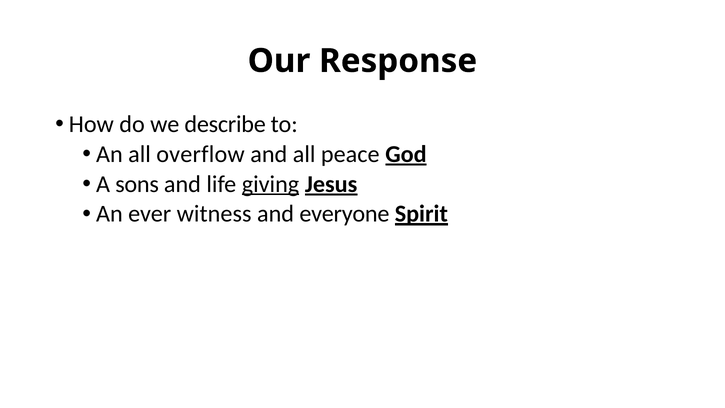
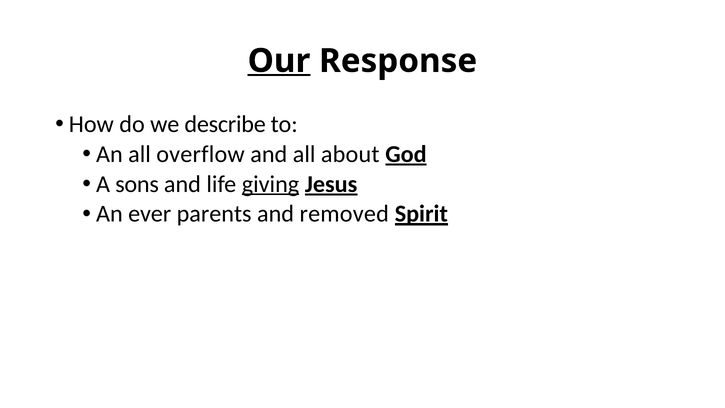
Our underline: none -> present (279, 61)
peace: peace -> about (350, 154)
witness: witness -> parents (214, 214)
everyone: everyone -> removed (344, 214)
